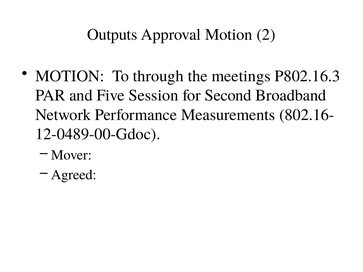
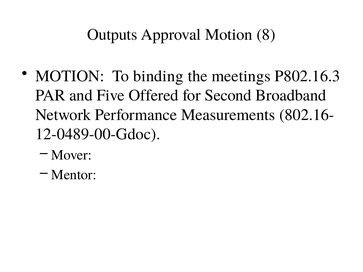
2: 2 -> 8 (266, 35)
through: through -> binding (158, 76)
Session: Session -> Offered (154, 95)
Agreed: Agreed -> Mentor (74, 175)
